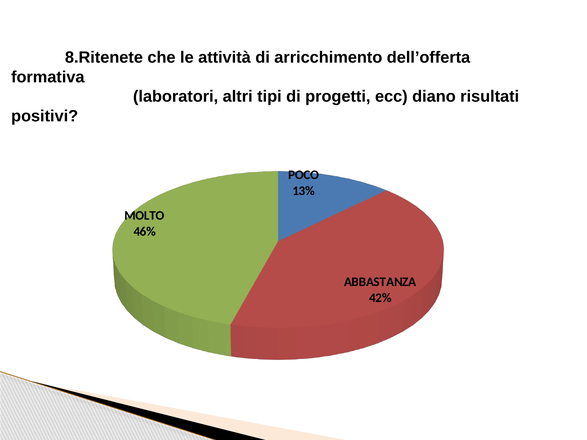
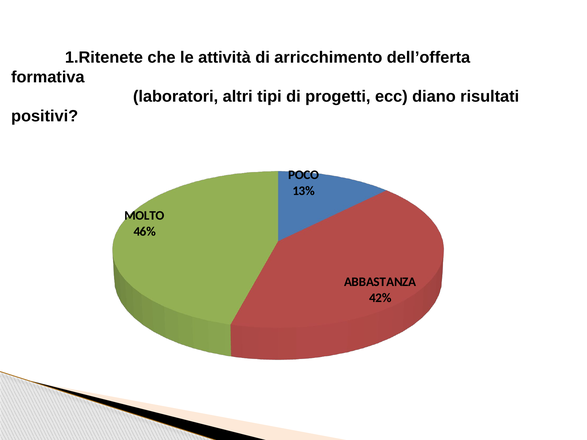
8.Ritenete: 8.Ritenete -> 1.Ritenete (104, 58)
